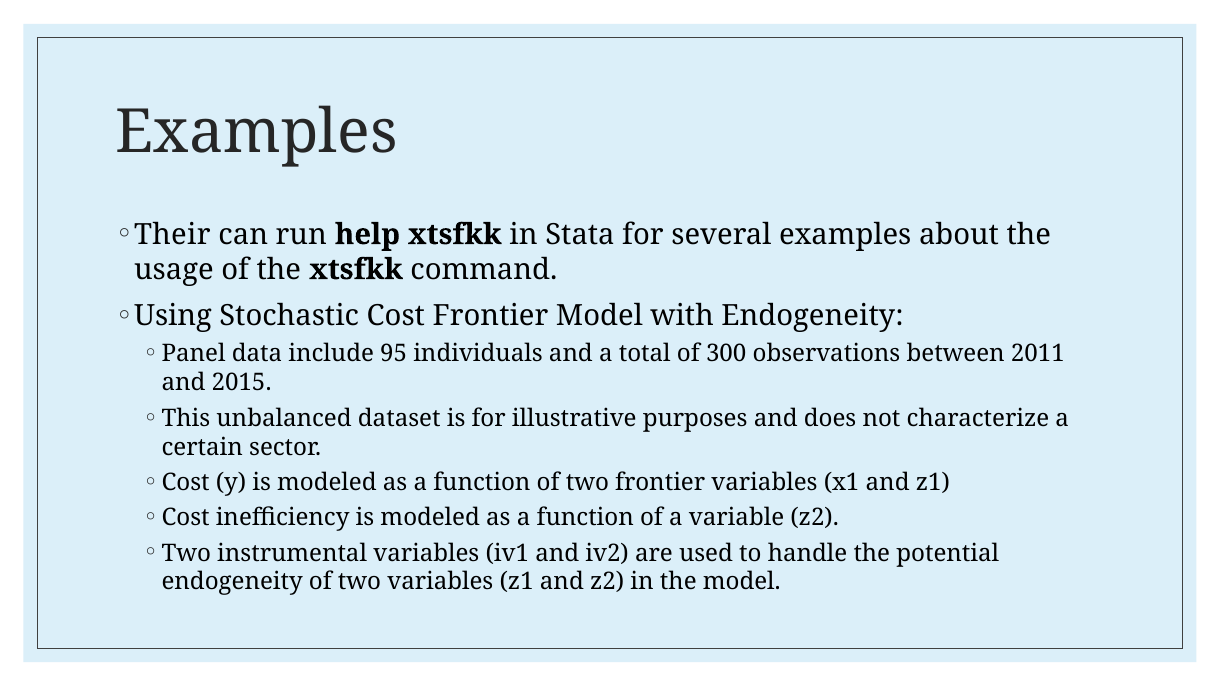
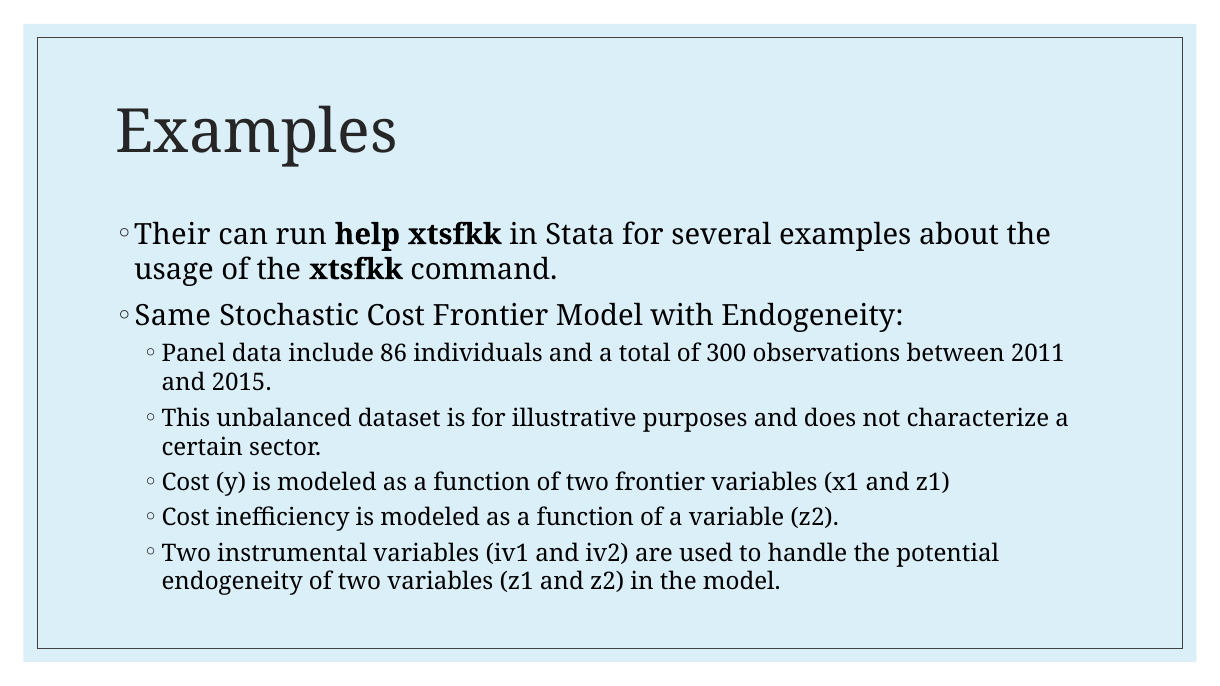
Using: Using -> Same (173, 316)
95: 95 -> 86 (394, 354)
